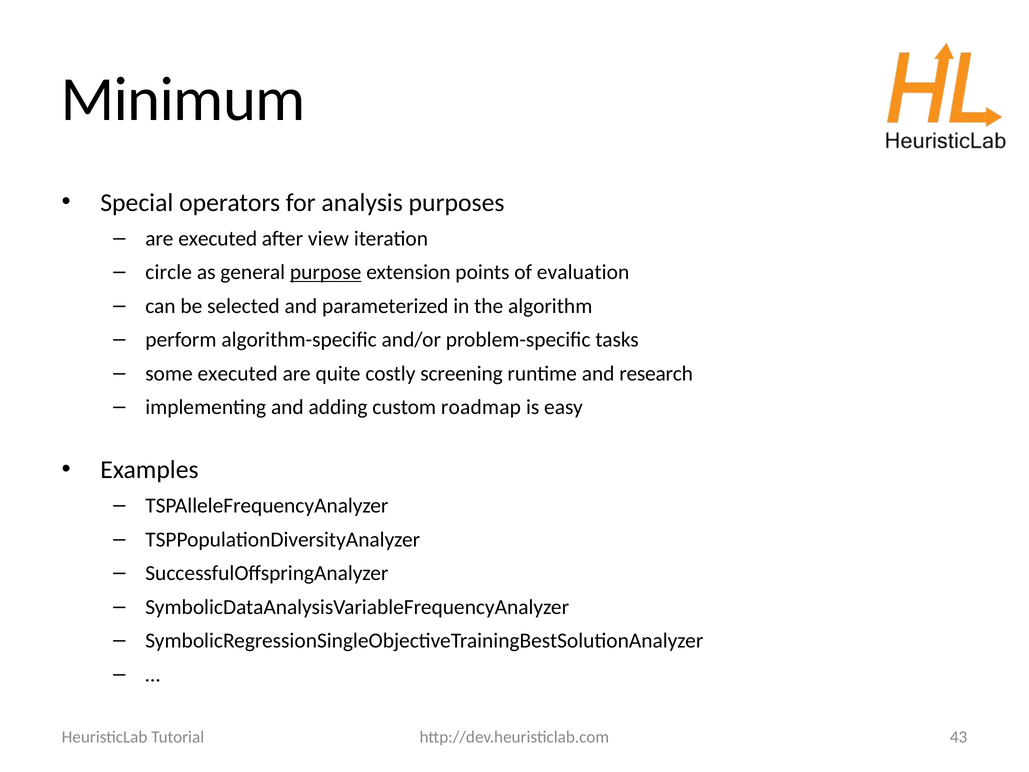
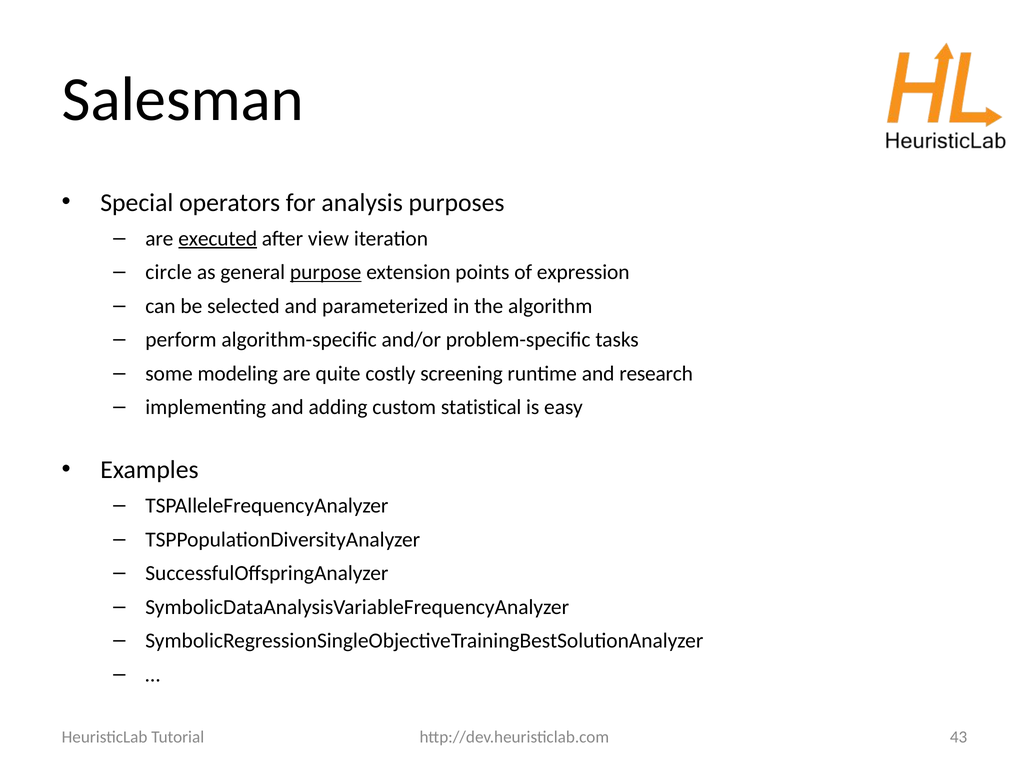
Minimum: Minimum -> Salesman (183, 100)
executed underline: none -> present (218, 238)
evaluation: evaluation -> expression (583, 272)
some executed: executed -> modeling (238, 373)
roadmap: roadmap -> statistical (481, 407)
